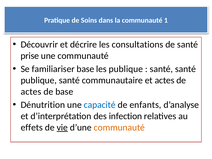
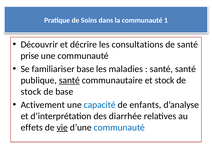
les publique: publique -> maladies (126, 69)
santé underline: none -> present (69, 80)
et actes: actes -> stock (165, 80)
actes: actes -> stock (31, 92)
Dénutrition: Dénutrition -> Activement (43, 105)
infection: infection -> diarrhée (125, 116)
communauté colour: orange -> blue (119, 127)
